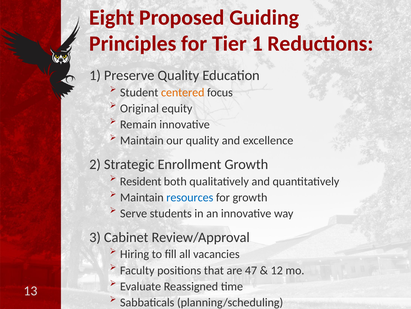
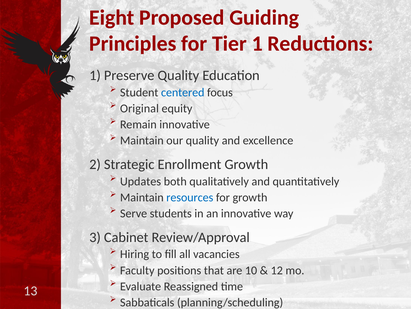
centered colour: orange -> blue (183, 92)
Resident: Resident -> Updates (141, 181)
47: 47 -> 10 (251, 270)
